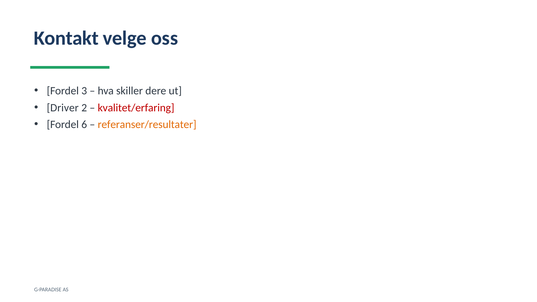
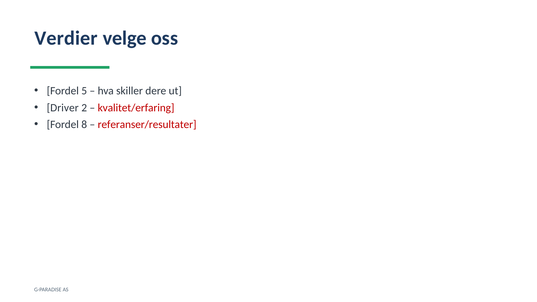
Kontakt: Kontakt -> Verdier (66, 38)
3: 3 -> 5 (84, 91)
6: 6 -> 8 (84, 125)
referanser/resultater colour: orange -> red (147, 125)
